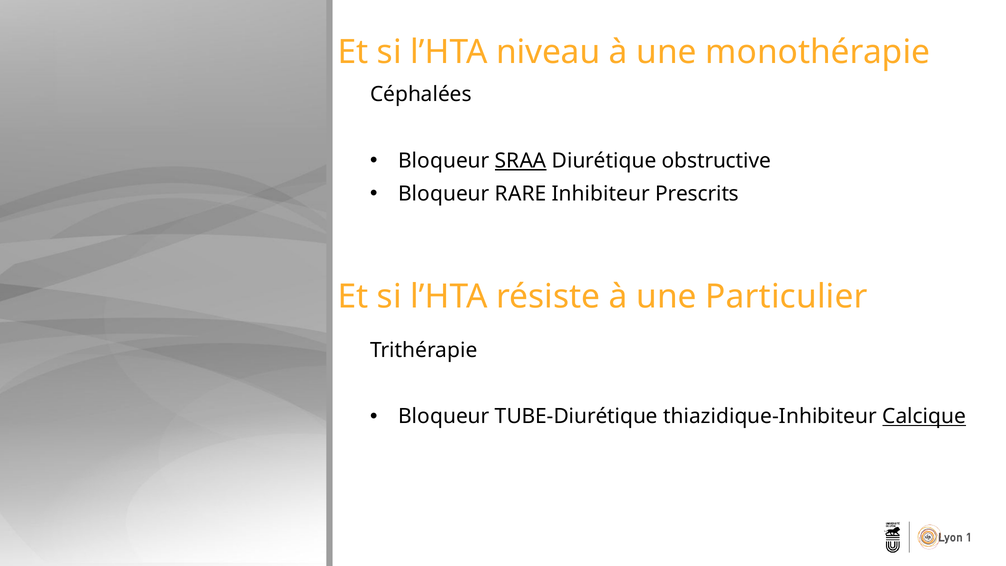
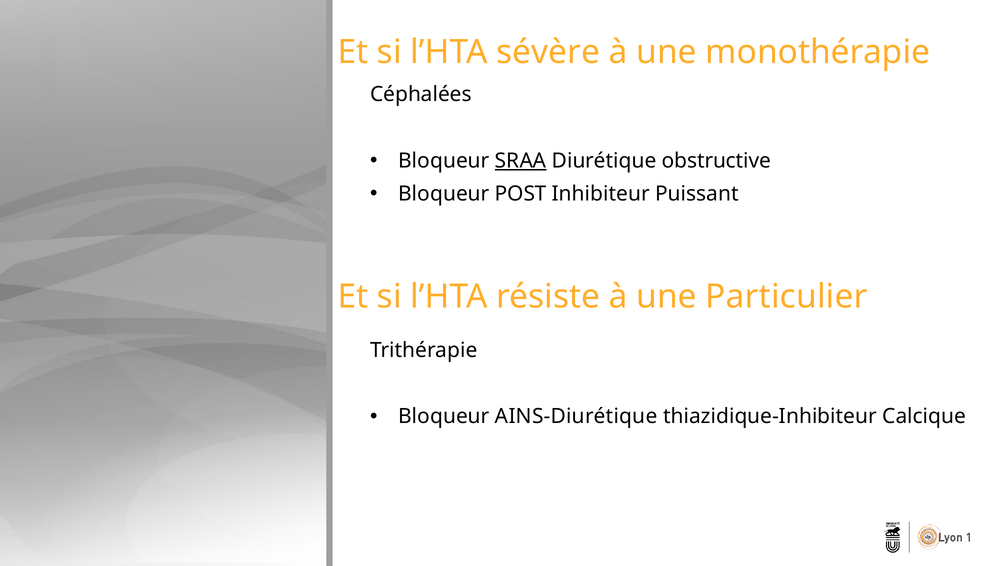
niveau: niveau -> sévère (548, 52)
RARE: RARE -> POST (521, 194)
Prescrits: Prescrits -> Puissant (697, 194)
TUBE-Diurétique: TUBE-Diurétique -> AINS-Diurétique (576, 416)
Calcique underline: present -> none (924, 416)
